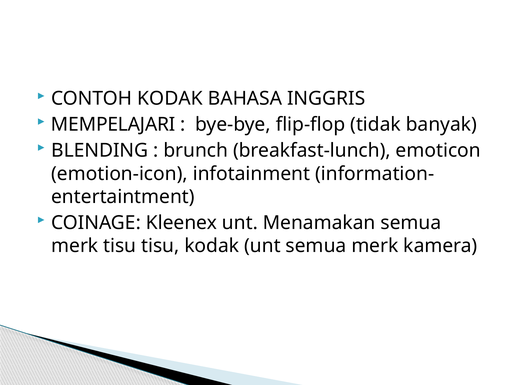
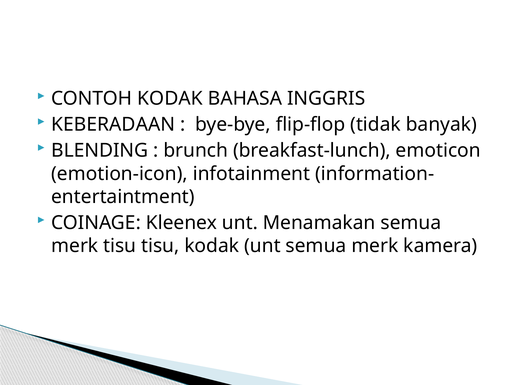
MEMPELAJARI: MEMPELAJARI -> KEBERADAAN (113, 124)
